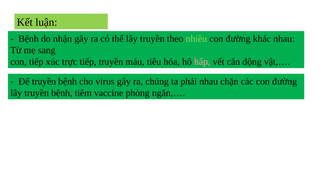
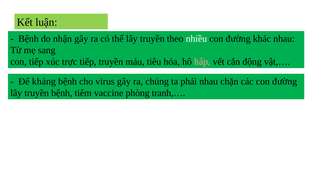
nhiều colour: light green -> white (196, 39)
Để truyền: truyền -> kháng (44, 81)
ngăn,…: ngăn,… -> tranh,… (169, 93)
